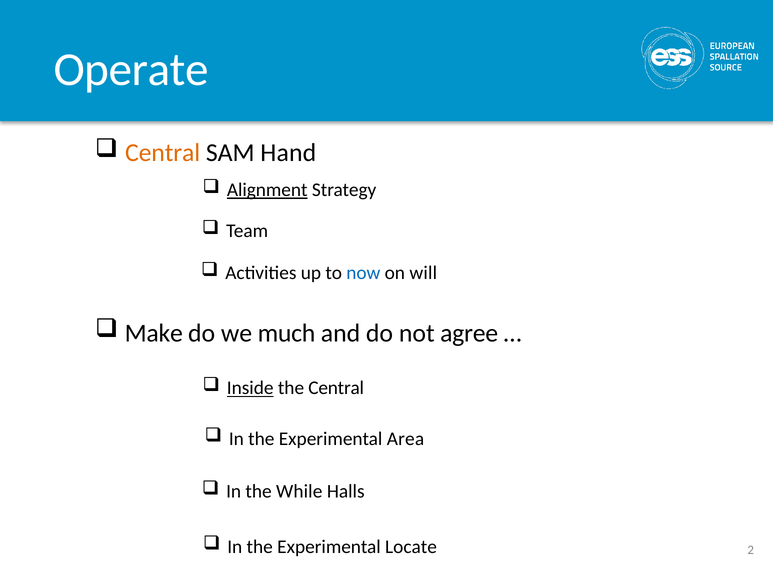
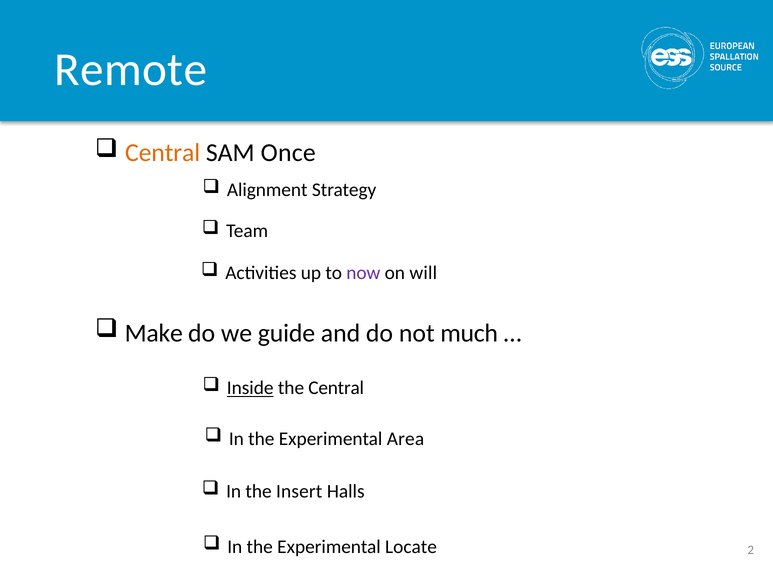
Operate: Operate -> Remote (131, 70)
Hand: Hand -> Once (288, 153)
Alignment underline: present -> none (267, 190)
now colour: blue -> purple (363, 273)
much: much -> guide (286, 333)
agree: agree -> much (469, 333)
While: While -> Insert (299, 491)
